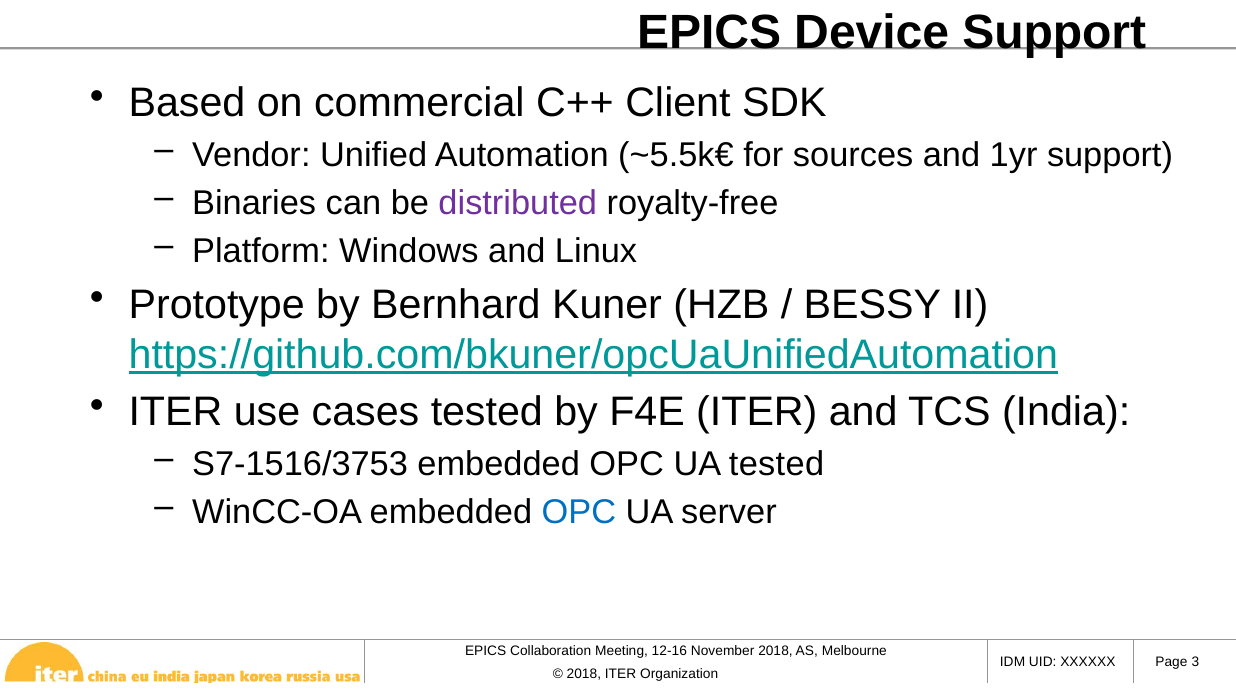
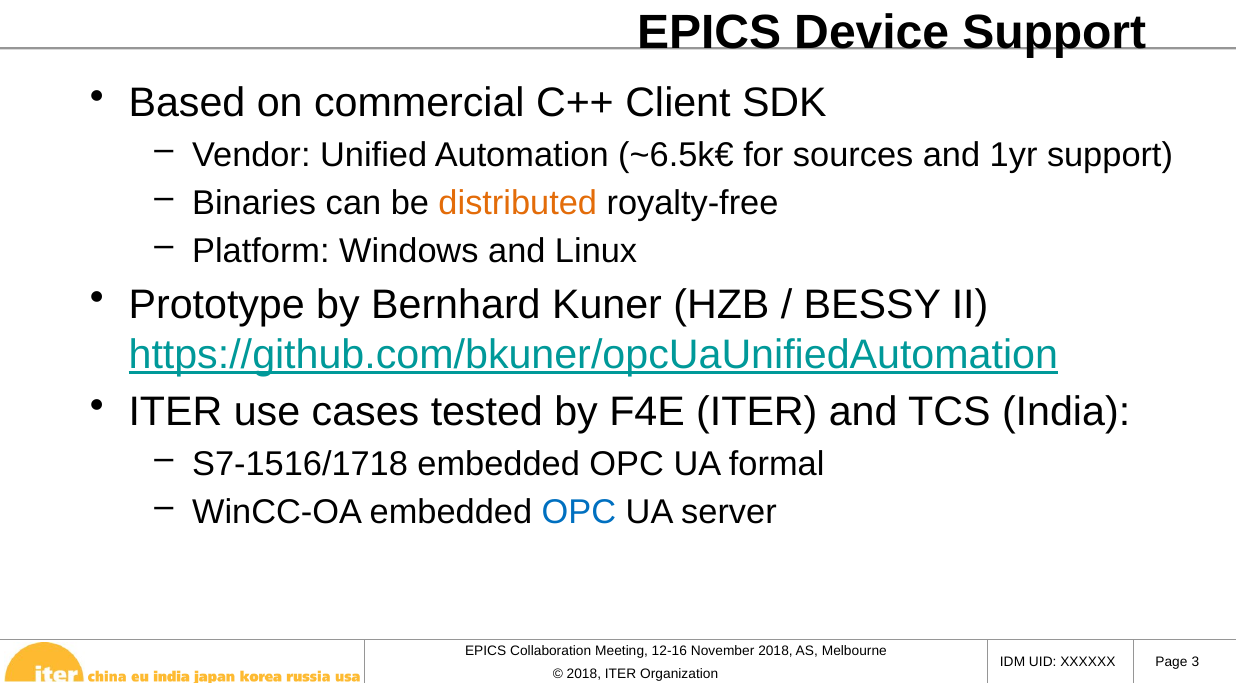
~5.5k€: ~5.5k€ -> ~6.5k€ (676, 155)
distributed colour: purple -> orange (518, 203)
S7-1516/3753: S7-1516/3753 -> S7-1516/1718 (300, 464)
UA tested: tested -> formal (777, 464)
